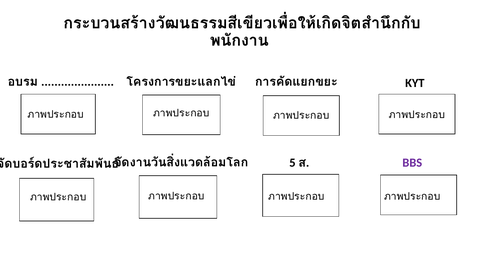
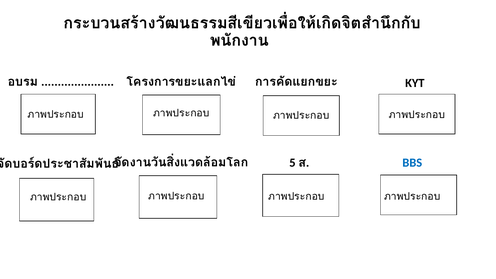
BBS colour: purple -> blue (412, 163)
